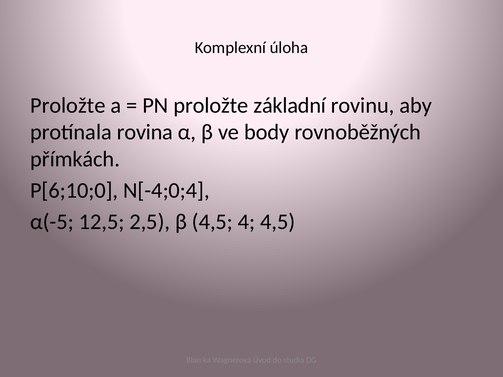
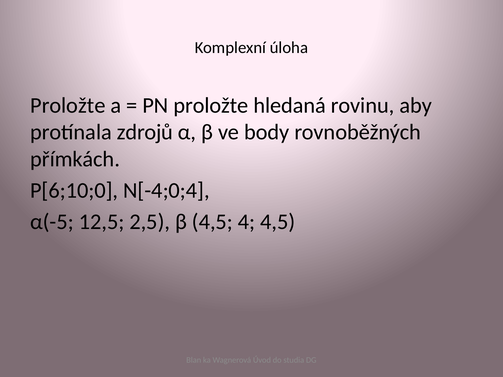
základní: základní -> hledaná (290, 106)
rovina: rovina -> zdrojů (145, 132)
